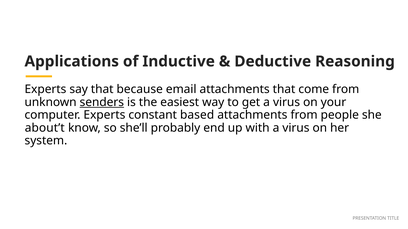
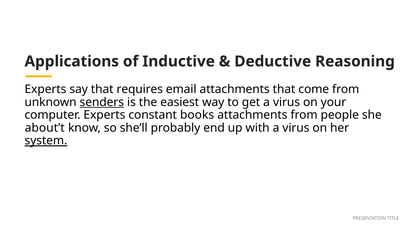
because: because -> requires (140, 90)
based: based -> books (197, 115)
system underline: none -> present (46, 141)
